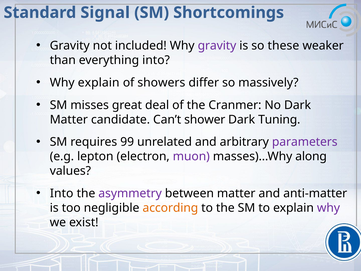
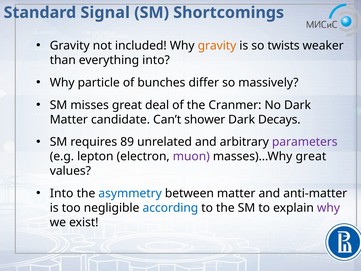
gravity colour: purple -> orange (217, 46)
these: these -> twists (284, 46)
Why explain: explain -> particle (99, 83)
showers: showers -> bunches (161, 83)
Tuning: Tuning -> Decays (279, 119)
99: 99 -> 89 (127, 142)
masses)...Why along: along -> great (311, 156)
asymmetry colour: purple -> blue (130, 193)
according colour: orange -> blue (170, 208)
